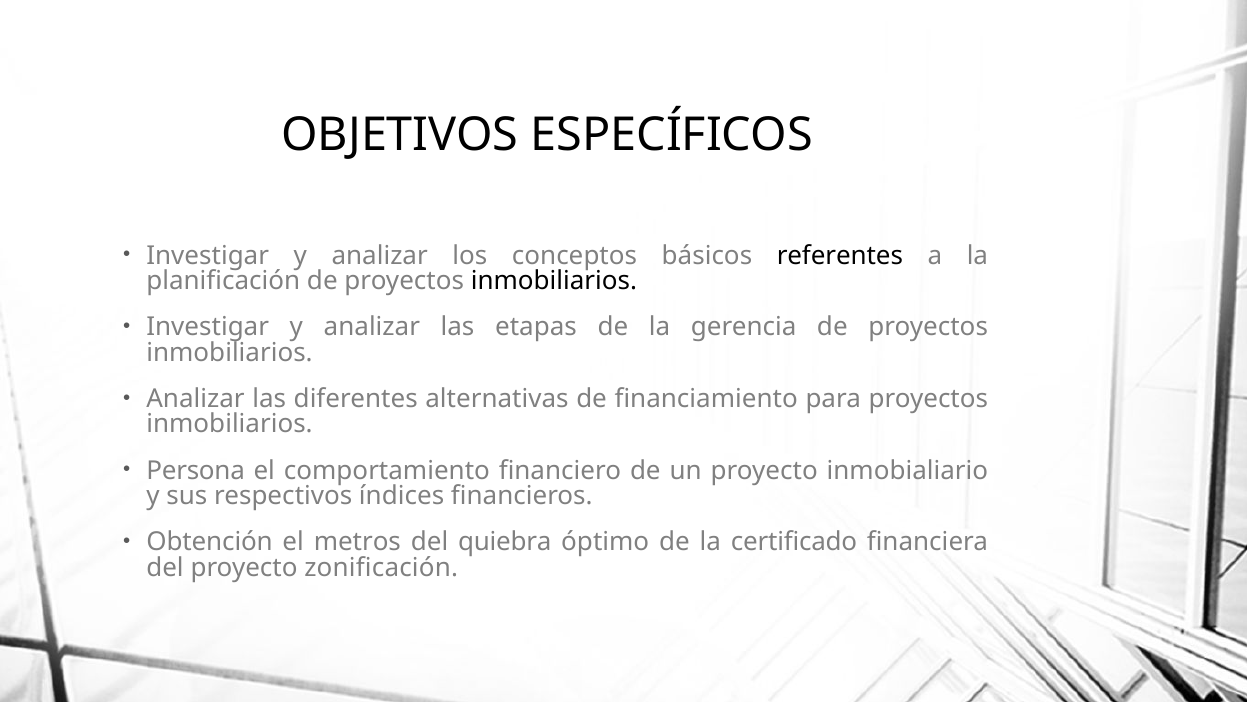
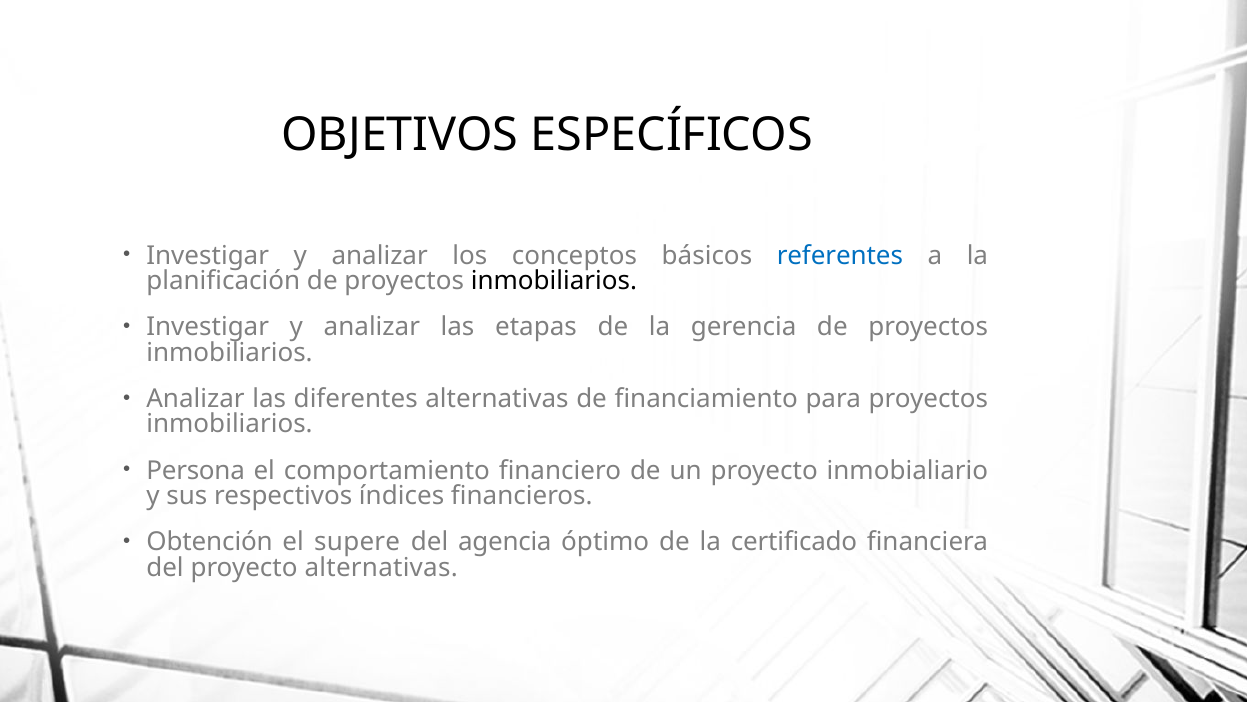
referentes colour: black -> blue (840, 256)
metros: metros -> supere (357, 542)
quiebra: quiebra -> agencia (505, 542)
proyecto zonificación: zonificación -> alternativas (381, 567)
